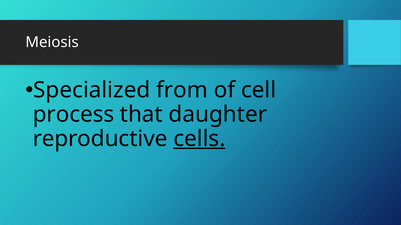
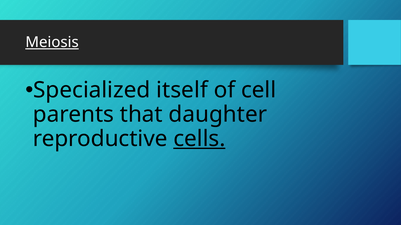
Meiosis underline: none -> present (52, 42)
from: from -> itself (182, 90)
process: process -> parents (73, 115)
